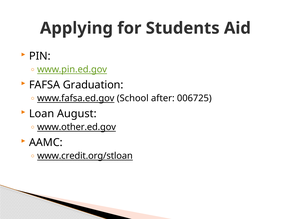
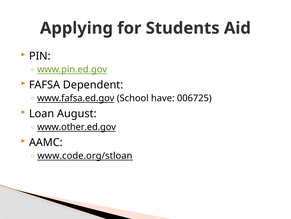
Graduation: Graduation -> Dependent (93, 85)
after: after -> have (163, 98)
www.credit.org/stloan: www.credit.org/stloan -> www.code.org/stloan (85, 155)
